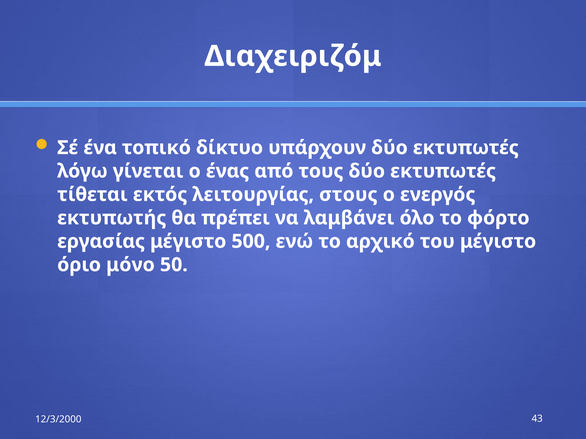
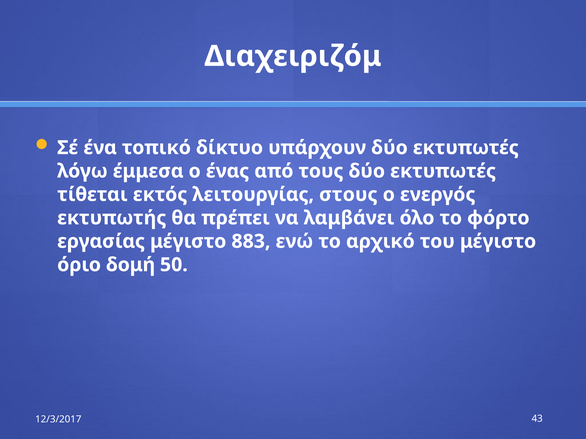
γίνεται: γίνεται -> έμμεσα (148, 171)
500: 500 -> 883 (251, 242)
μόνο: μόνο -> δομή (131, 265)
12/3/2000: 12/3/2000 -> 12/3/2017 (58, 420)
